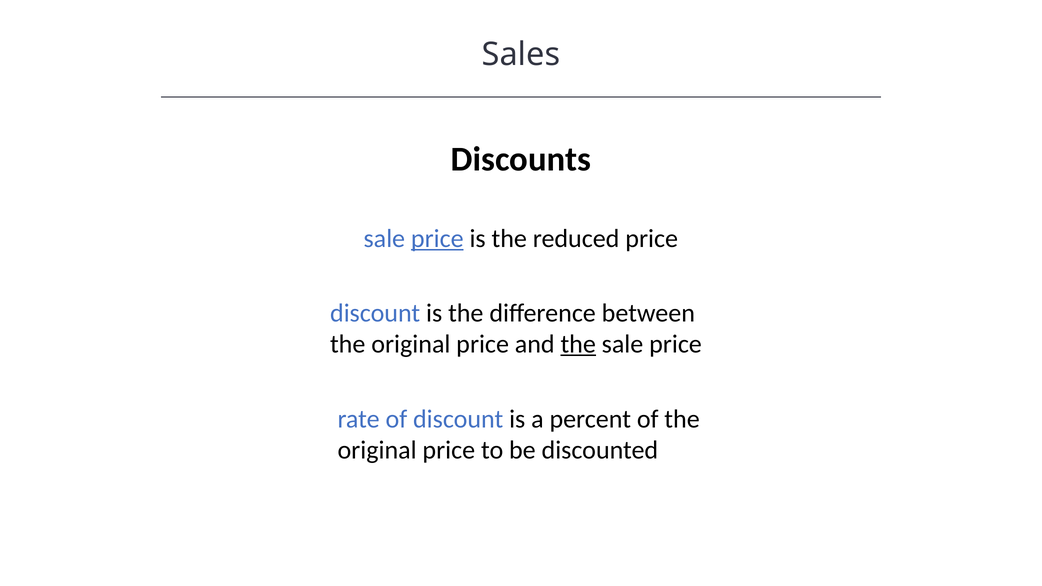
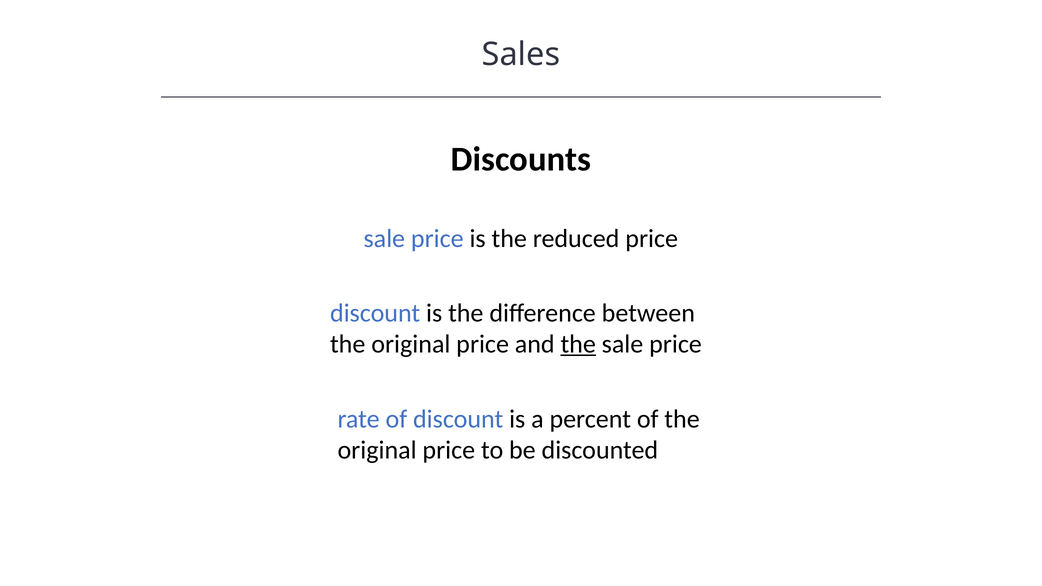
price underline: present -> none (437, 239)
